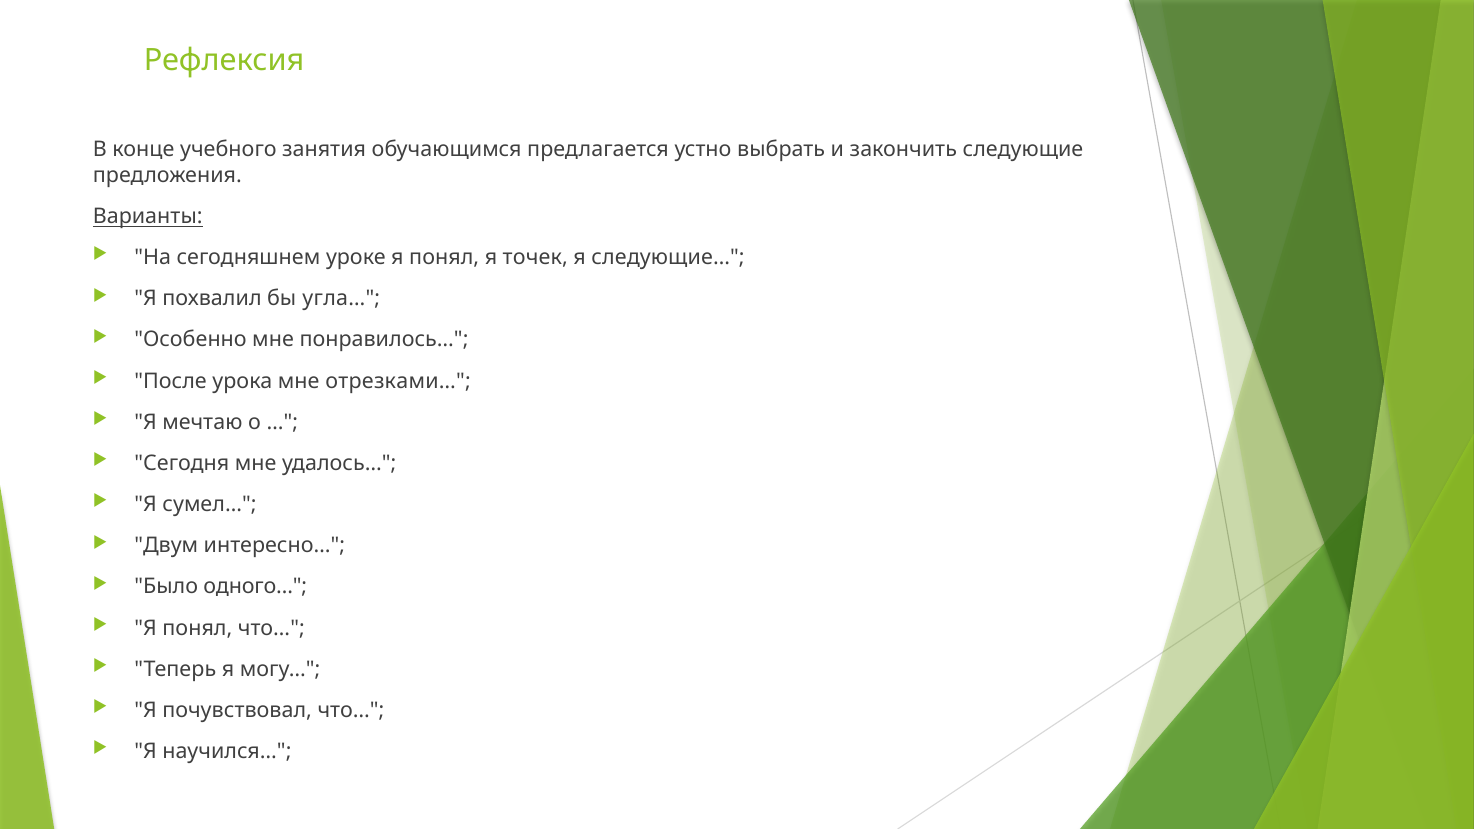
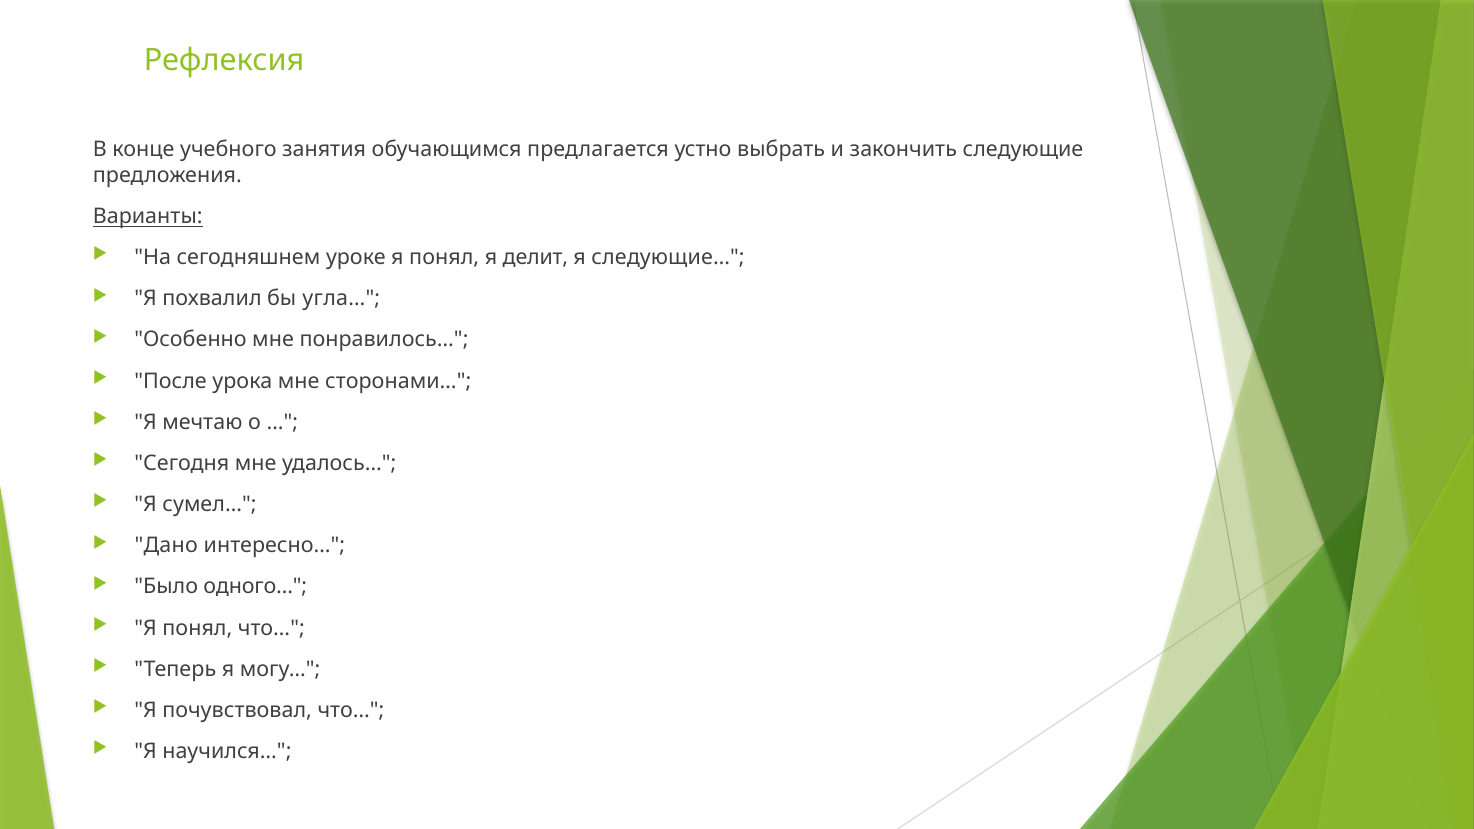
точек: точек -> делит (535, 258)
отрезками…: отрезками… -> сторонами… (398, 381)
Двум: Двум -> Дано (166, 546)
